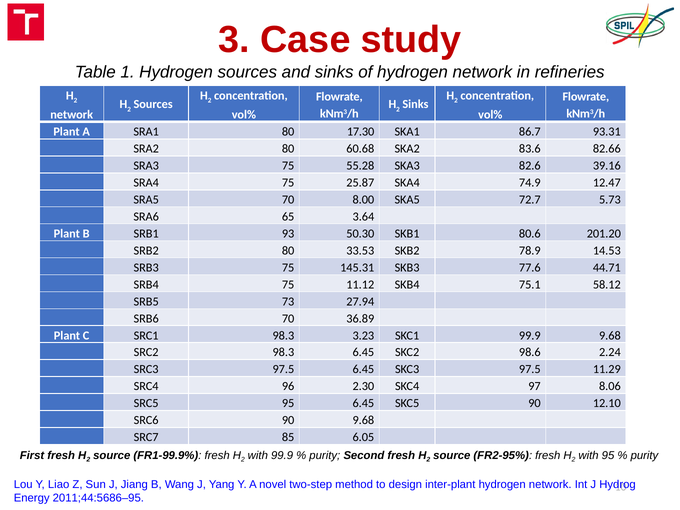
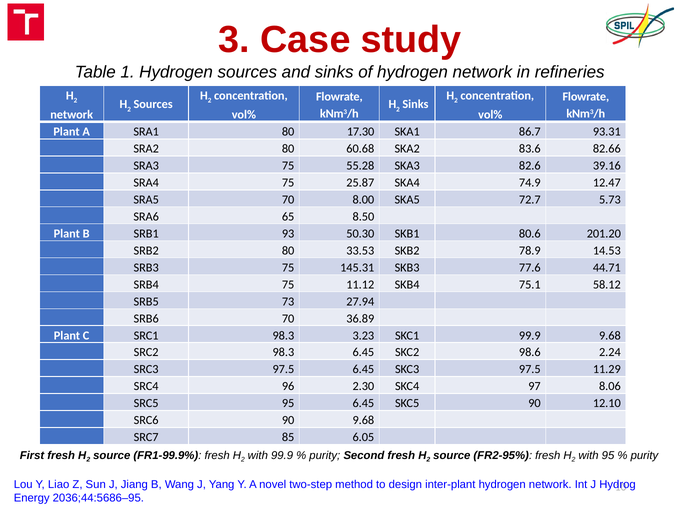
3.64: 3.64 -> 8.50 (363, 217)
2011;44:5686–95: 2011;44:5686–95 -> 2036;44:5686–95 (98, 498)
